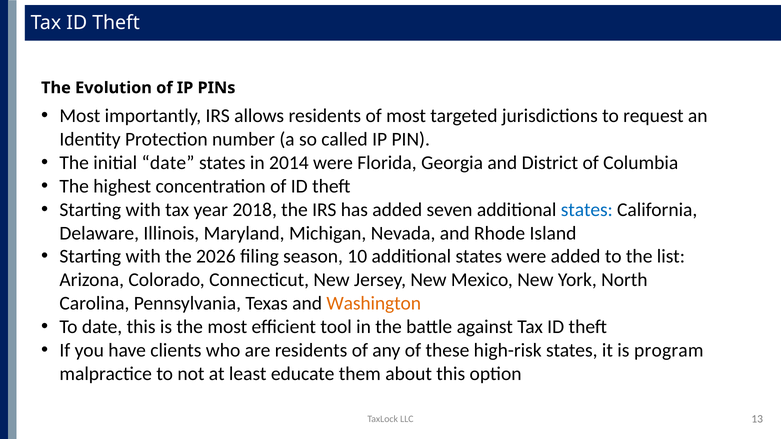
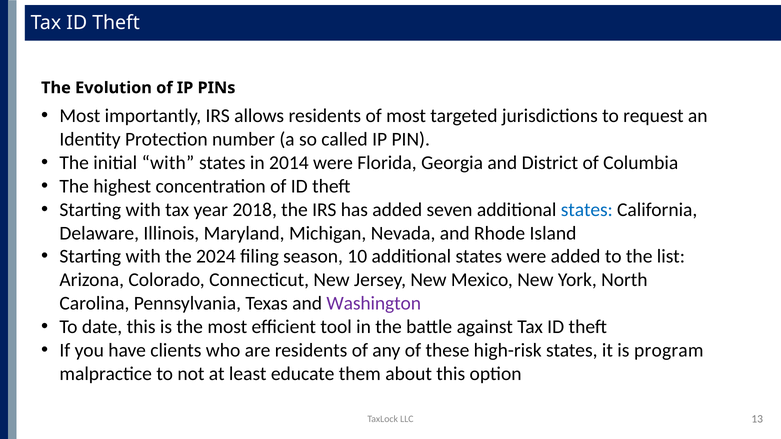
initial date: date -> with (168, 163)
2026: 2026 -> 2024 (216, 257)
Washington colour: orange -> purple (374, 304)
